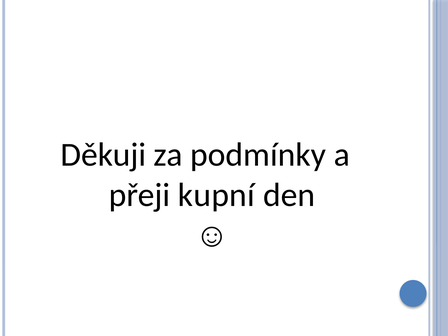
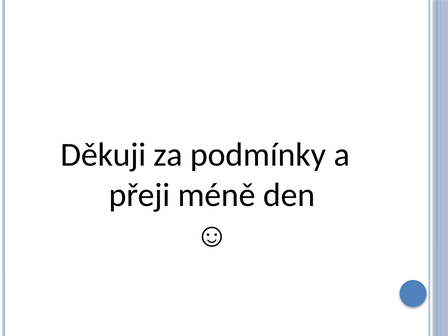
kupní: kupní -> méně (217, 195)
